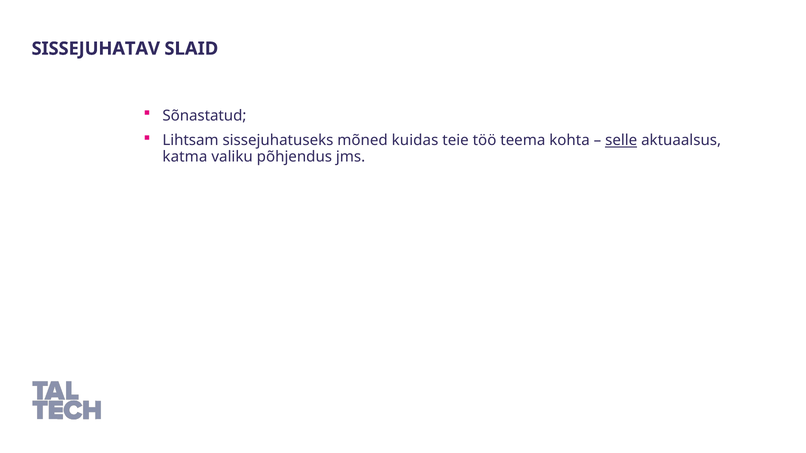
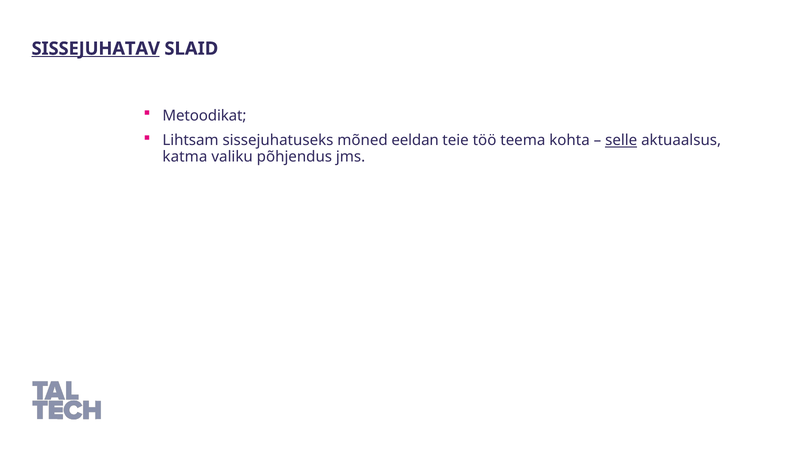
SISSEJUHATAV underline: none -> present (96, 49)
Sõnastatud: Sõnastatud -> Metoodikat (204, 116)
kuidas: kuidas -> eeldan (415, 140)
